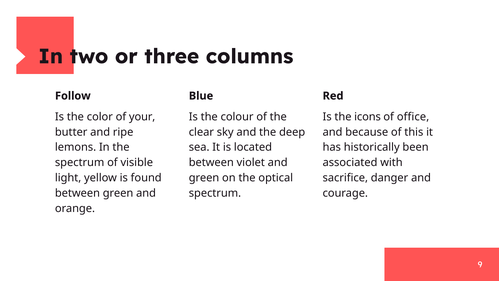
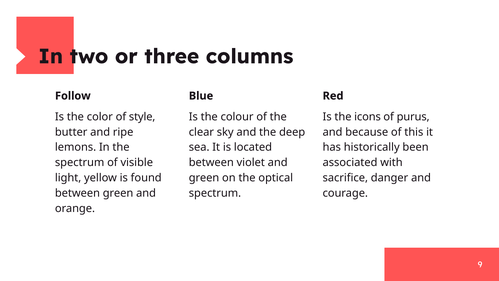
your: your -> style (142, 117)
office: office -> purus (413, 117)
